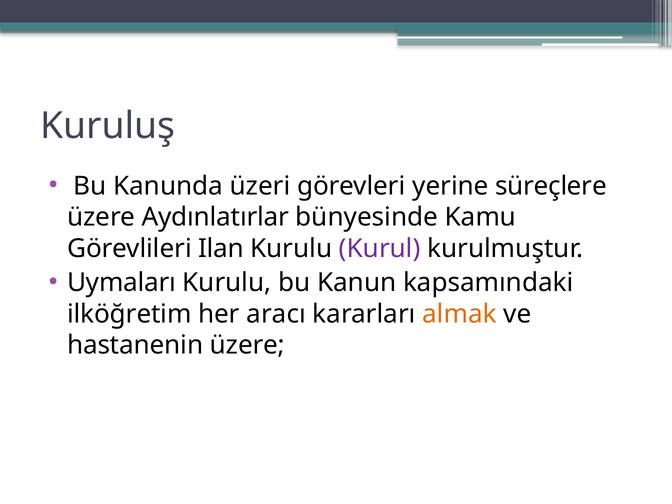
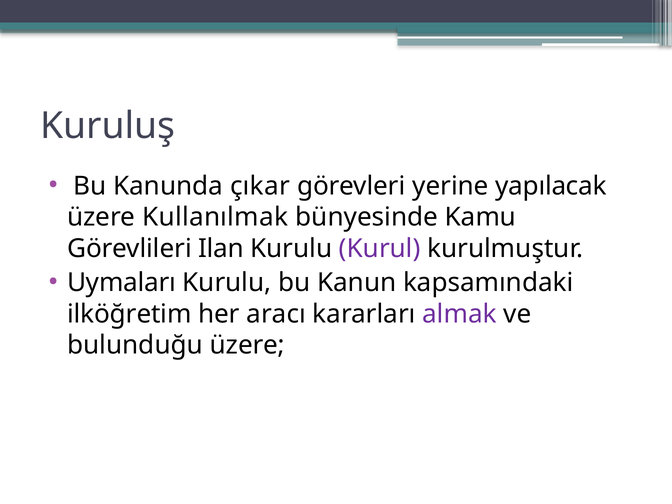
üzeri: üzeri -> çıkar (260, 186)
süreçlere: süreçlere -> yapılacak (551, 186)
Aydınlatırlar: Aydınlatırlar -> Kullanılmak (215, 217)
almak colour: orange -> purple (459, 314)
hastanenin: hastanenin -> bulunduğu (135, 345)
